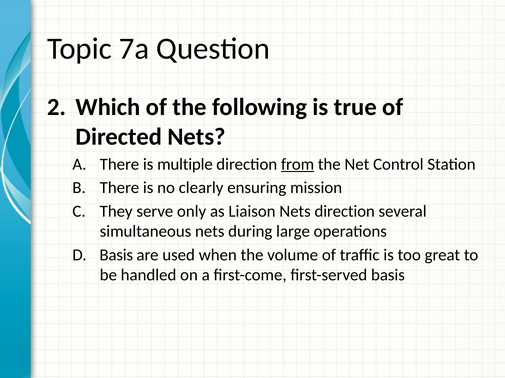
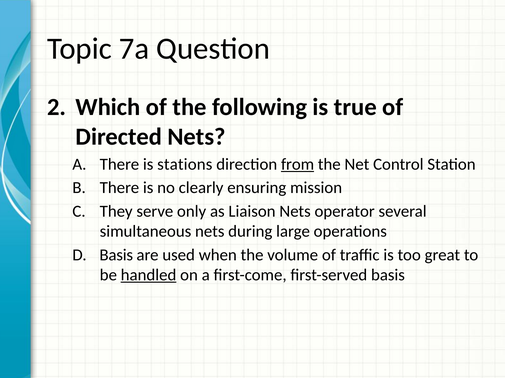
multiple: multiple -> stations (185, 165)
Nets direction: direction -> operator (345, 212)
handled underline: none -> present (149, 276)
